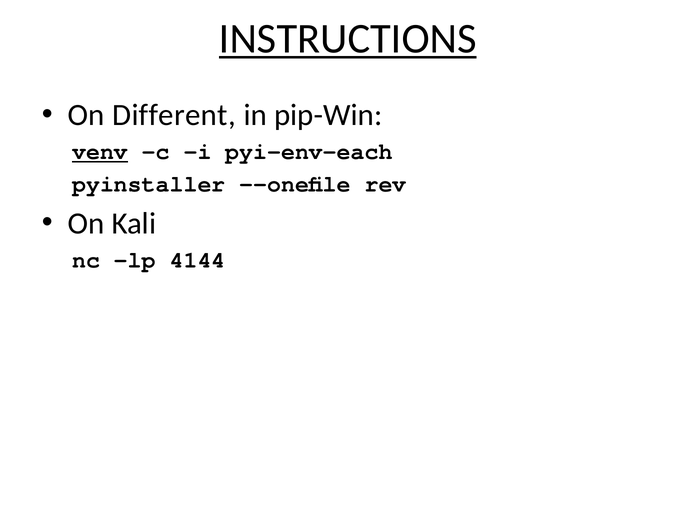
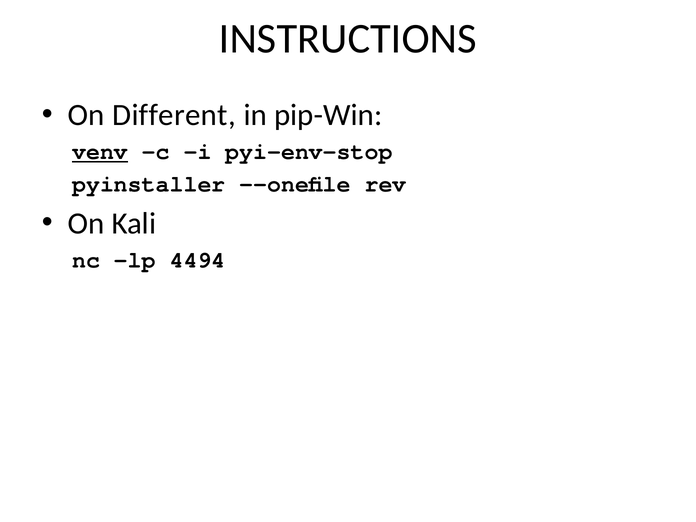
INSTRUCTIONS underline: present -> none (348, 39)
pyi-env-each: pyi-env-each -> pyi-env-stop (309, 152)
4144: 4144 -> 4494 (198, 260)
